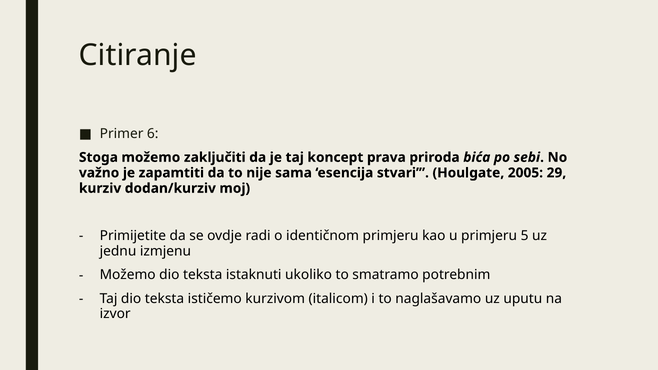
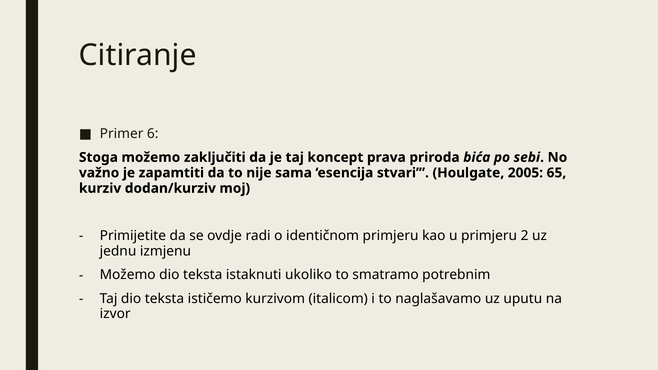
29: 29 -> 65 (556, 173)
5: 5 -> 2 (525, 236)
